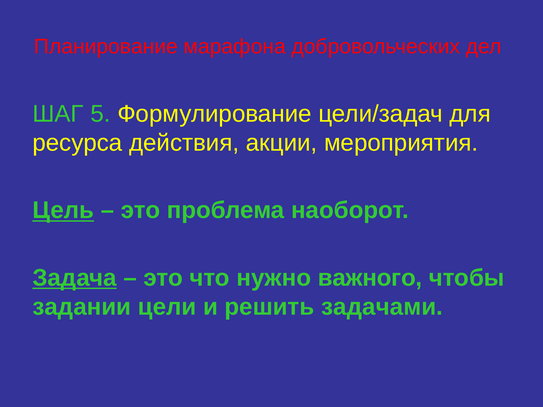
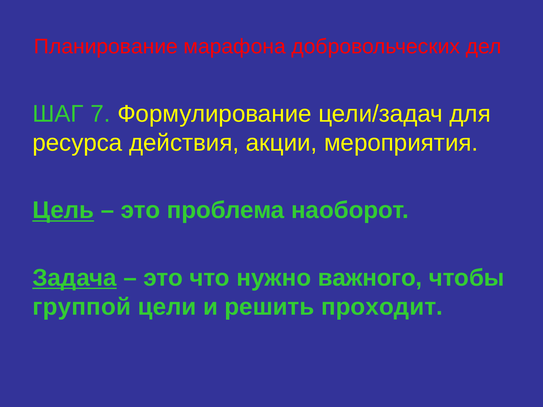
5: 5 -> 7 (101, 114)
задании: задании -> группой (82, 307)
задачами: задачами -> проходит (382, 307)
